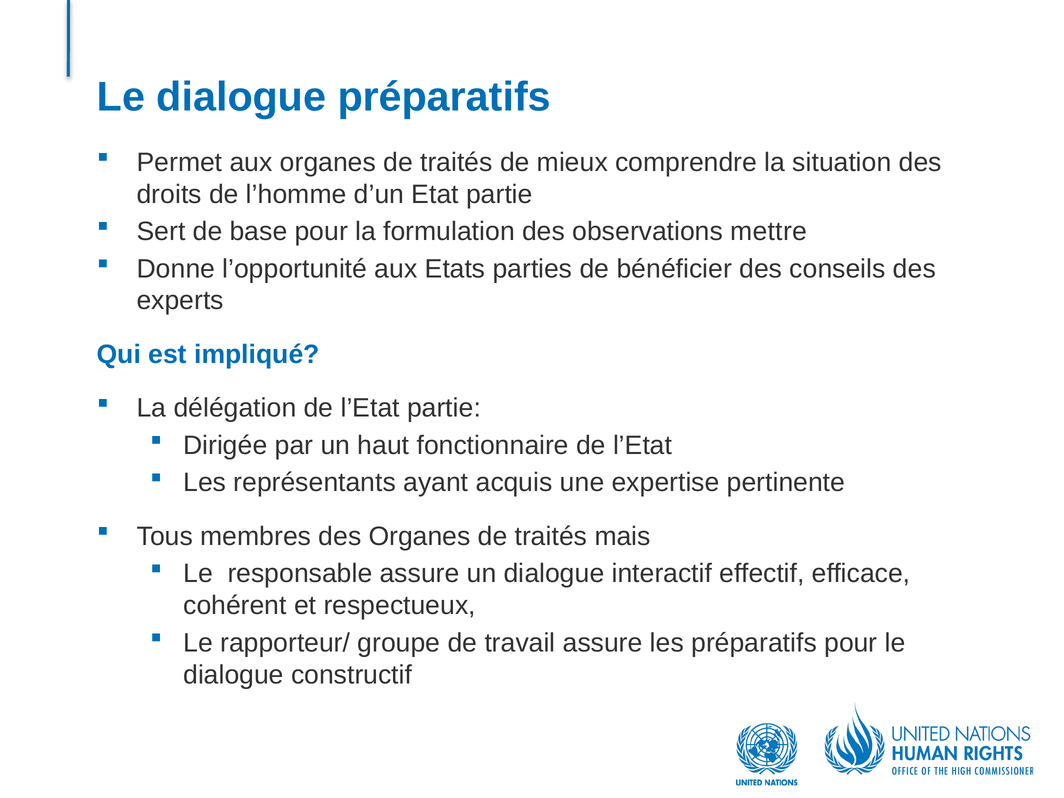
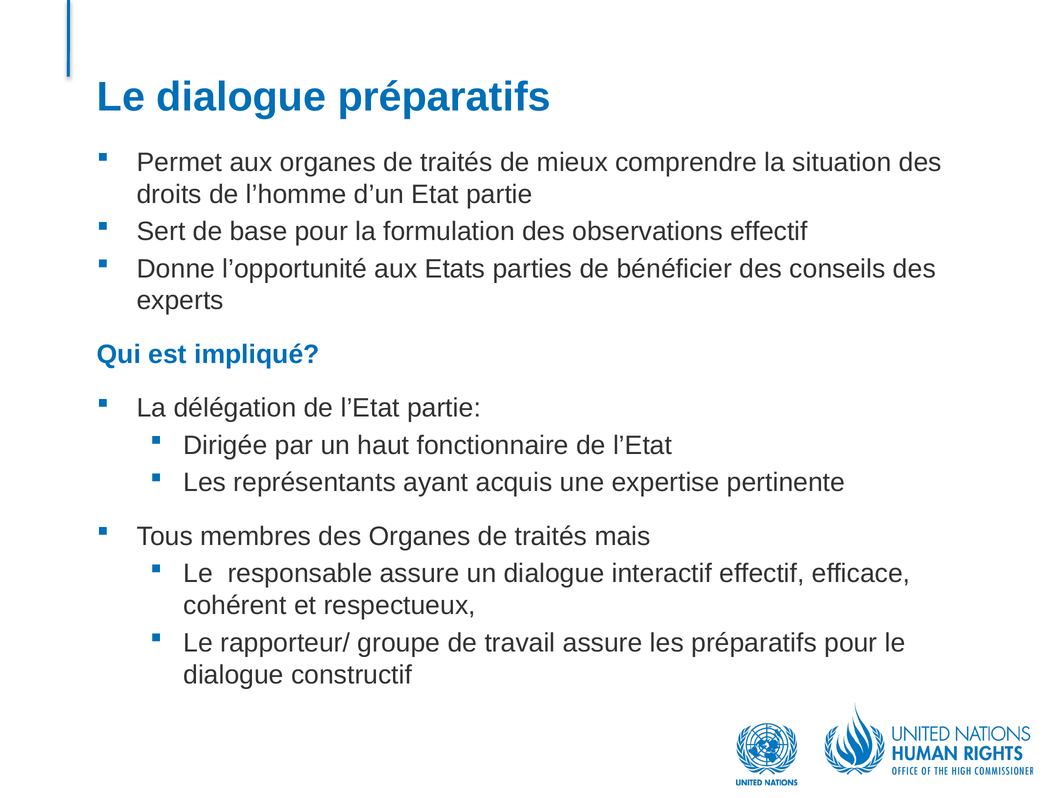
observations mettre: mettre -> effectif (769, 232)
